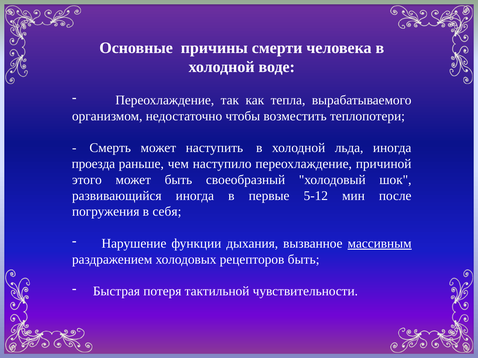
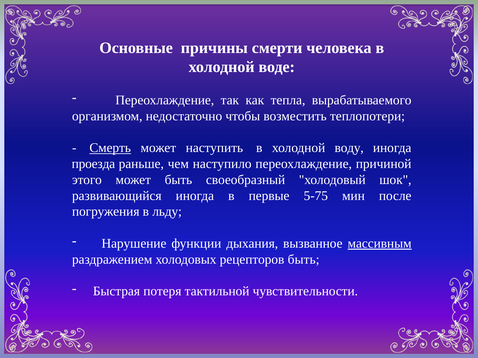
Смерть underline: none -> present (110, 148)
льда: льда -> воду (349, 148)
5-12: 5-12 -> 5-75 (316, 196)
себя: себя -> льду (167, 212)
